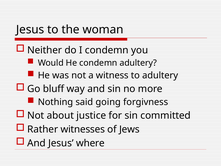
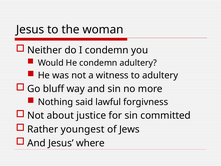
going: going -> lawful (108, 102)
witnesses: witnesses -> youngest (83, 129)
